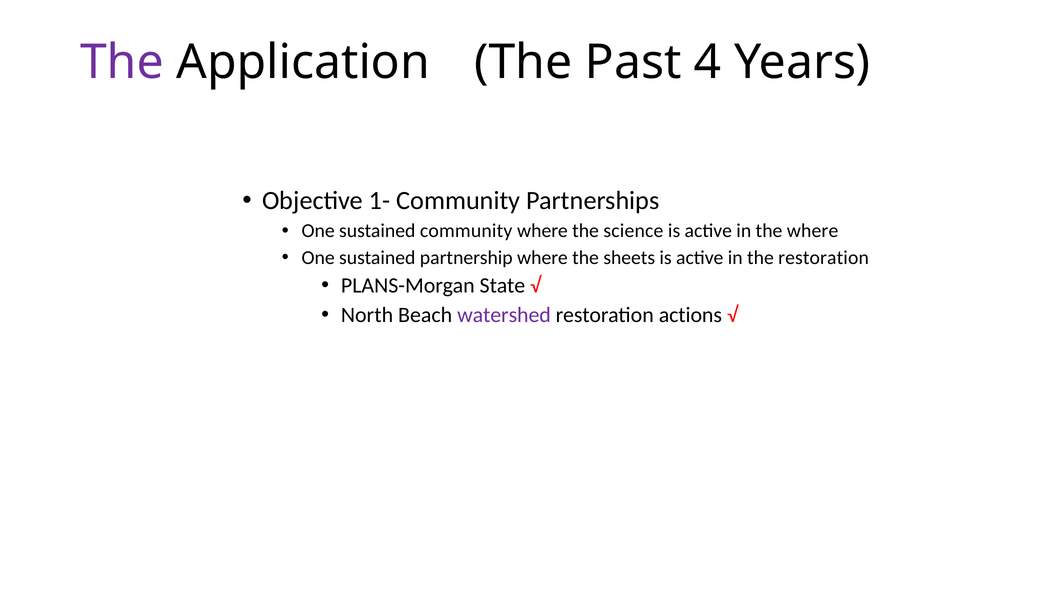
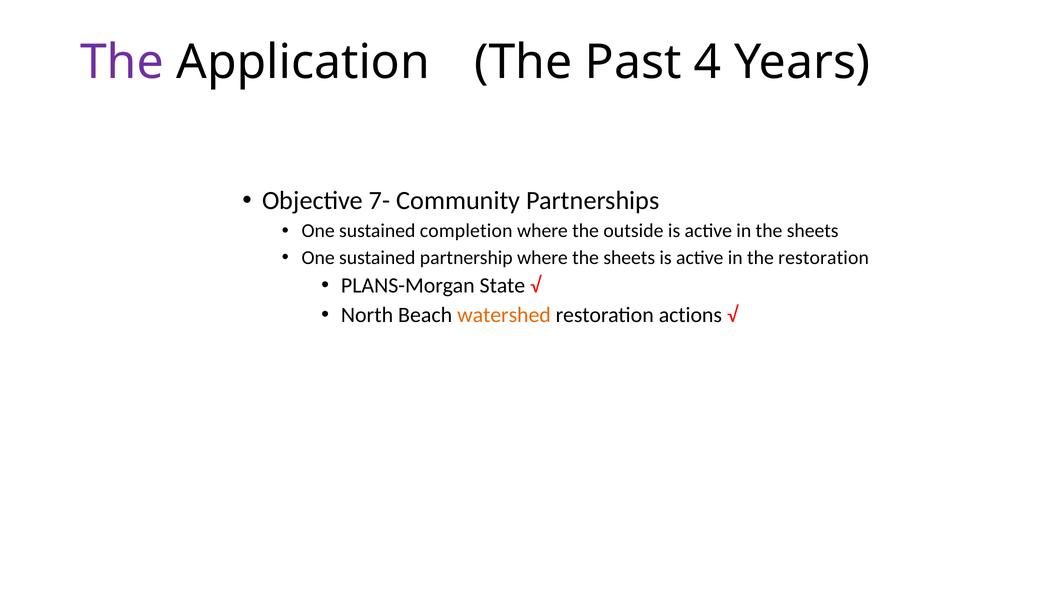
1-: 1- -> 7- (380, 201)
sustained community: community -> completion (466, 231)
science: science -> outside (633, 231)
in the where: where -> sheets (813, 231)
watershed colour: purple -> orange (504, 315)
